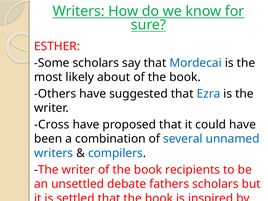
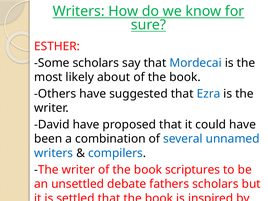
Cross: Cross -> David (52, 125)
recipients: recipients -> scriptures (193, 170)
